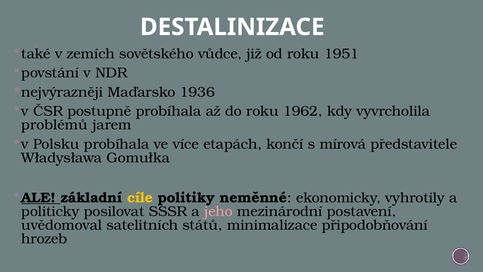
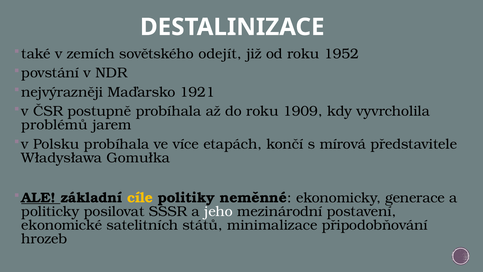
vůdce: vůdce -> odejít (220, 54)
1951: 1951 -> 1952 (342, 54)
1936: 1936 -> 1921 (197, 92)
1962: 1962 -> 1909 (303, 111)
vyhrotily: vyhrotily -> generace (415, 197)
jeho colour: pink -> white (218, 211)
uvědomoval: uvědomoval -> ekonomické (62, 225)
